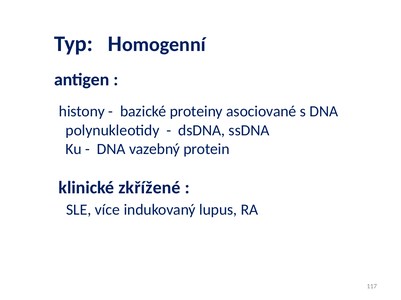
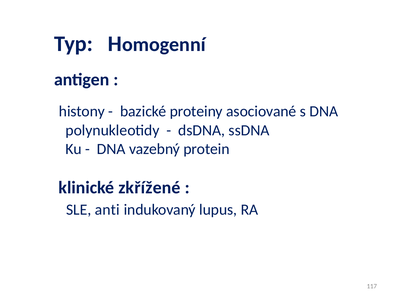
více: více -> anti (107, 210)
